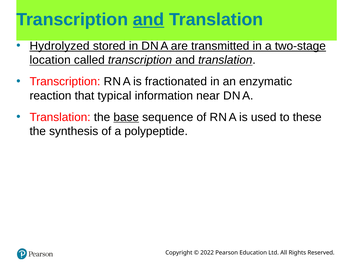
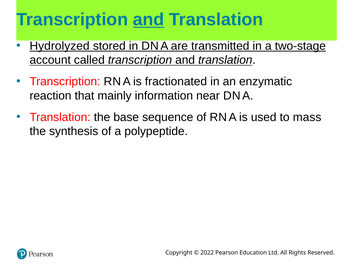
location: location -> account (50, 60)
typical: typical -> mainly (115, 96)
base underline: present -> none (126, 117)
these: these -> mass (307, 117)
